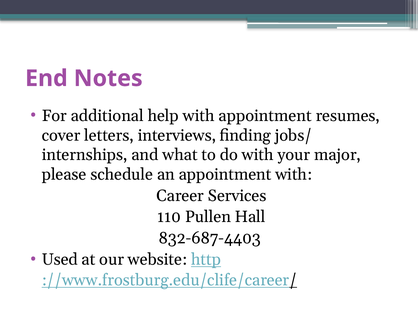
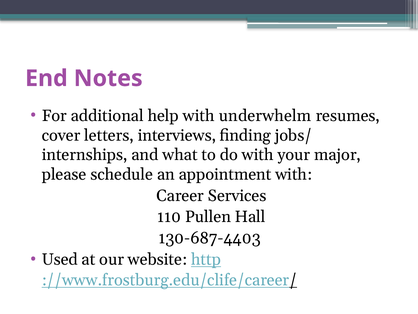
with appointment: appointment -> underwhelm (265, 116)
832-687-4403: 832-687-4403 -> 130-687-4403 (210, 238)
